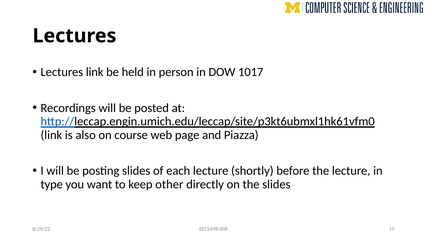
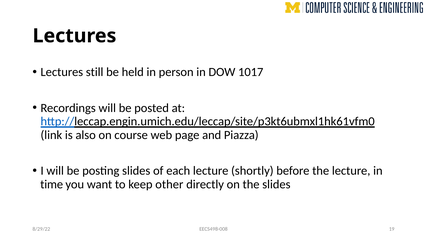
Lectures link: link -> still (95, 72)
type: type -> time (52, 184)
